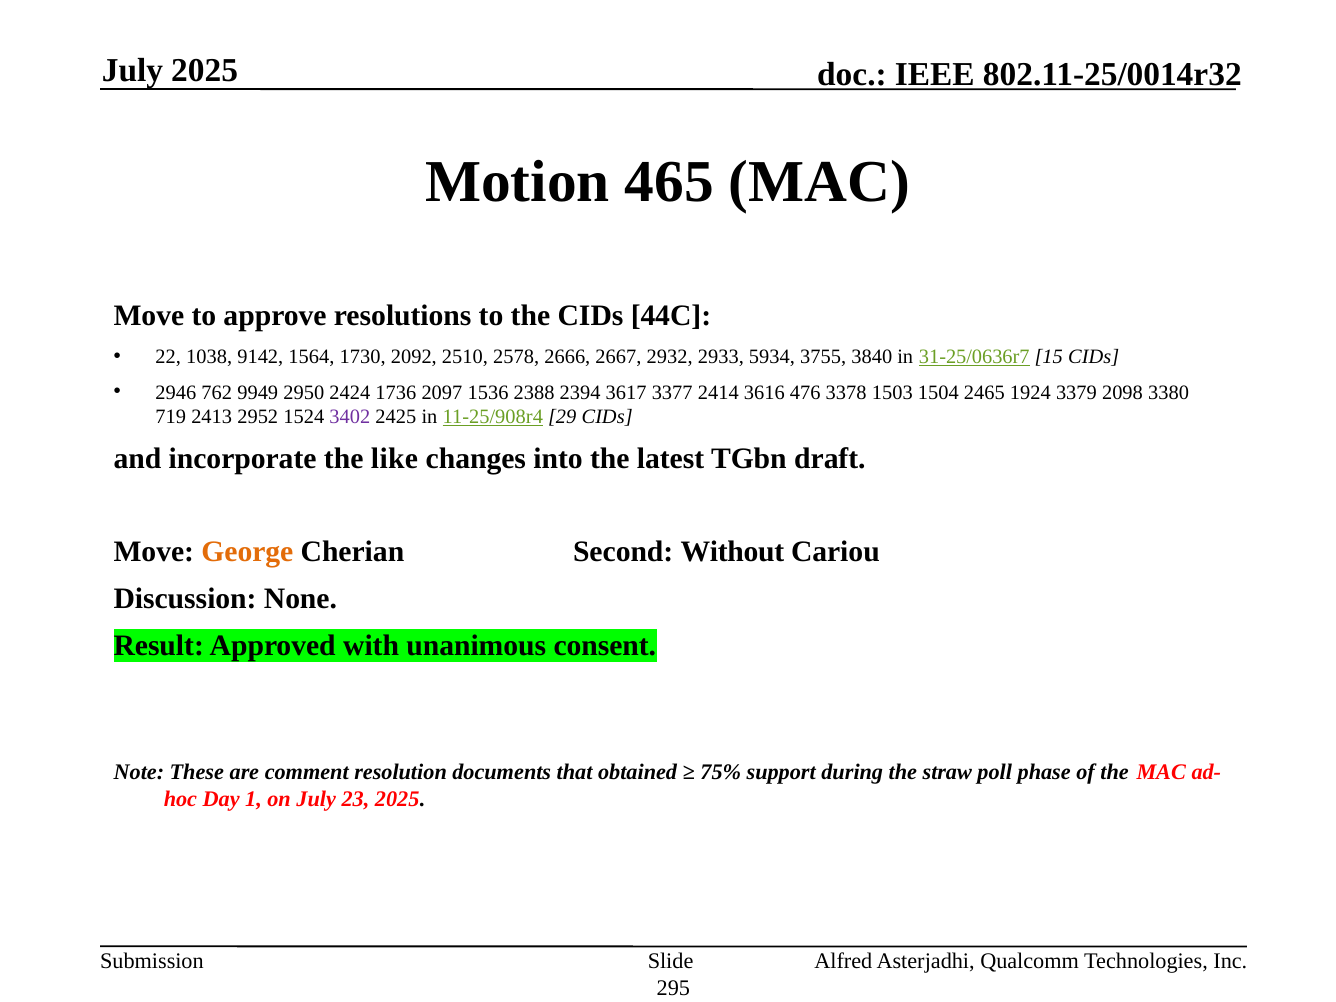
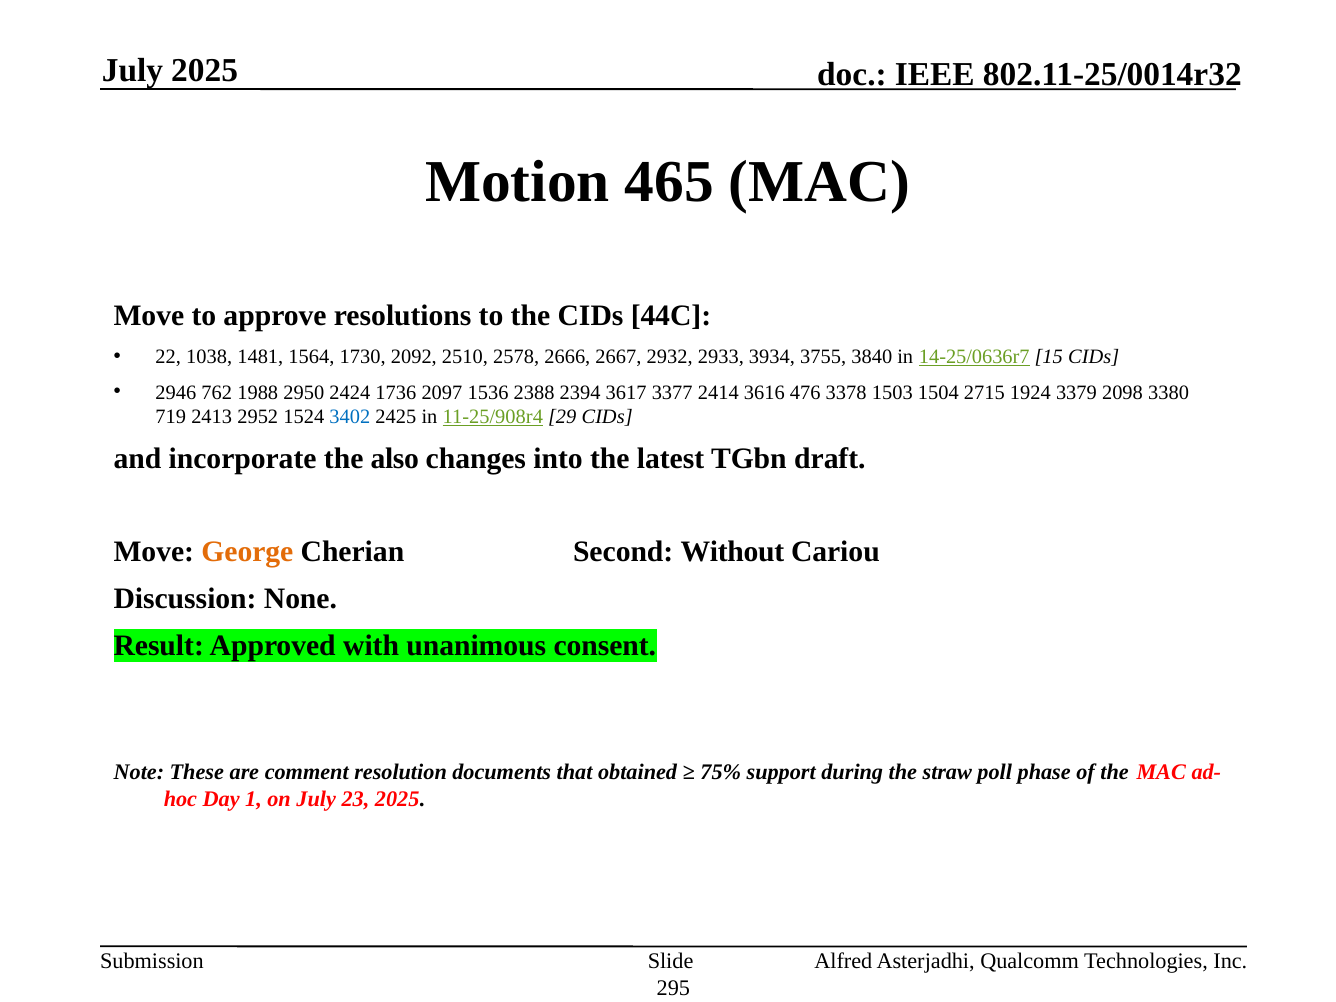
9142: 9142 -> 1481 (260, 357)
5934: 5934 -> 3934 (772, 357)
31-25/0636r7: 31-25/0636r7 -> 14-25/0636r7 (974, 357)
9949: 9949 -> 1988 (258, 392)
2465: 2465 -> 2715 (984, 392)
3402 colour: purple -> blue (350, 417)
like: like -> also (395, 459)
